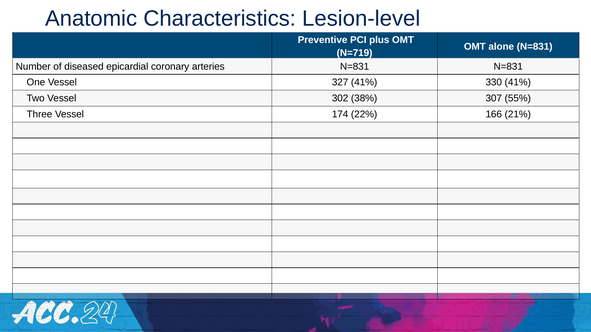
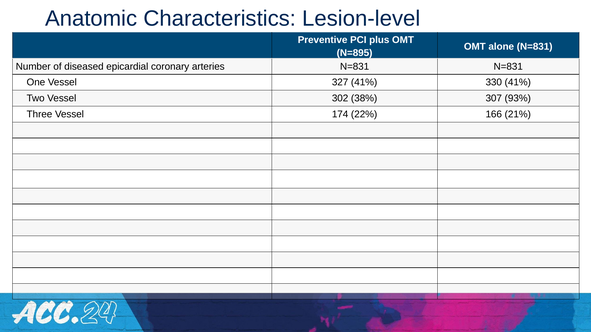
N=719: N=719 -> N=895 (355, 53)
55%: 55% -> 93% (518, 98)
